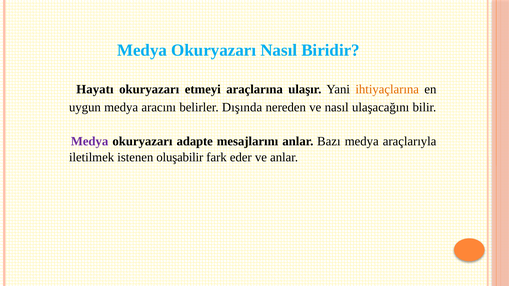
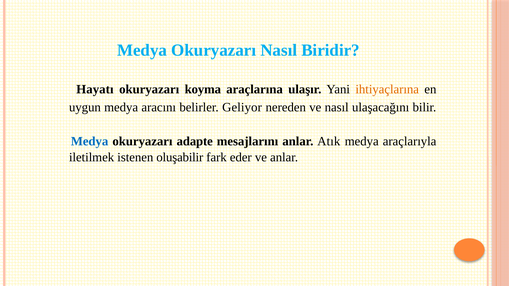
etmeyi: etmeyi -> koyma (203, 89)
Dışında: Dışında -> Geliyor (242, 107)
Medya colour: purple -> blue (90, 141)
Bazı: Bazı -> Atık (329, 141)
